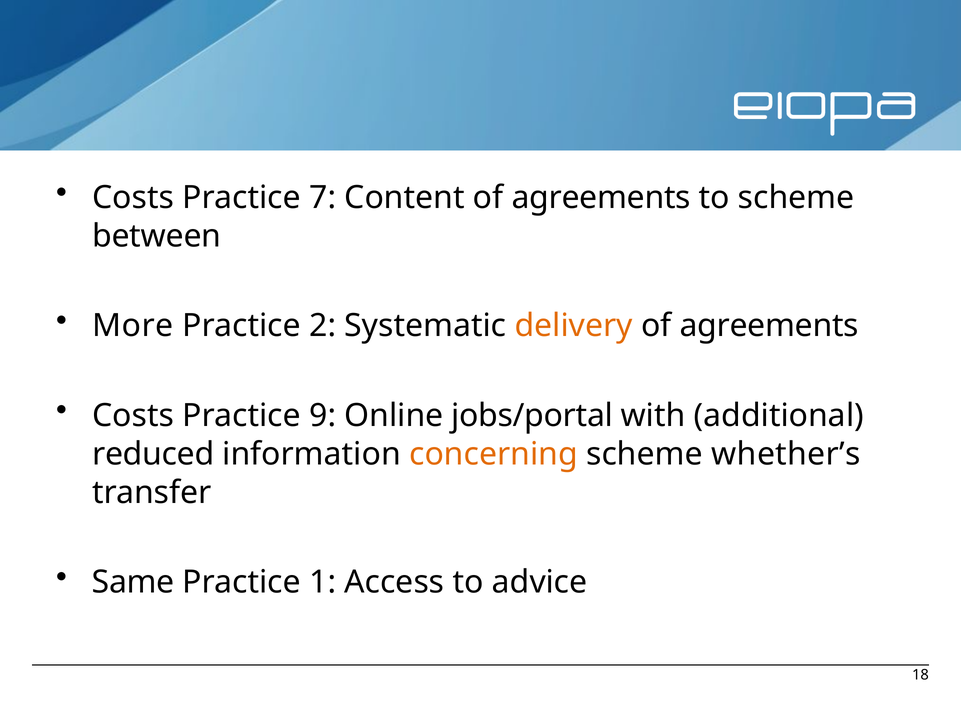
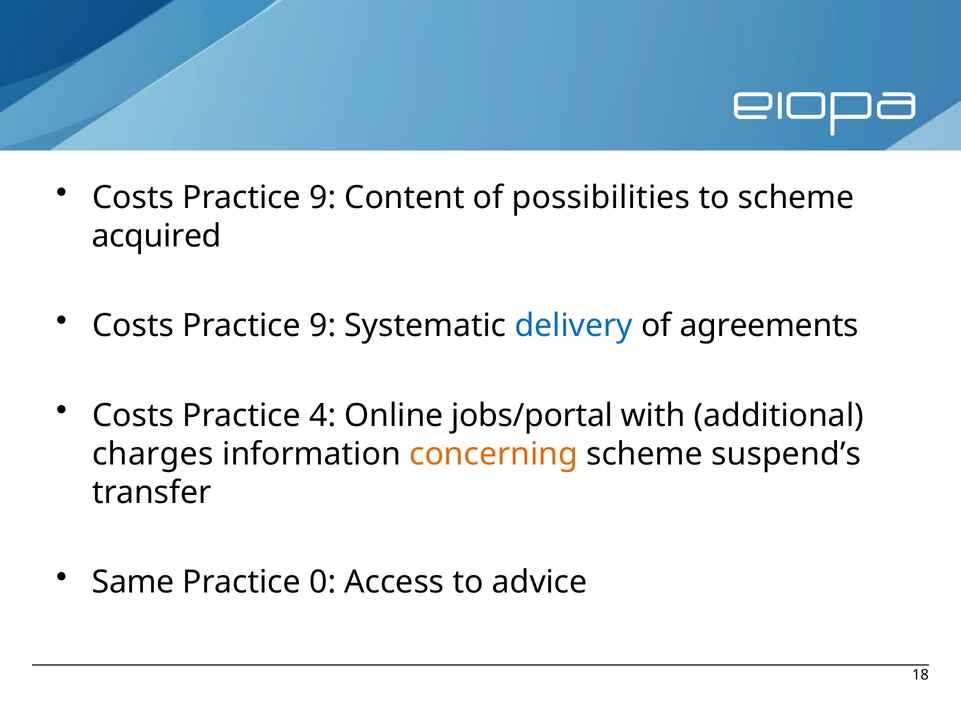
7: 7 -> 9 (323, 198)
Content of agreements: agreements -> possibilities (601, 198)
between: between -> acquired (157, 236)
More: More -> Costs (133, 326)
2: 2 -> 9 (323, 326)
delivery colour: orange -> blue (574, 326)
9: 9 -> 4 (323, 415)
reduced: reduced -> charges (153, 454)
whether’s: whether’s -> suspend’s (786, 454)
1: 1 -> 0 (323, 582)
